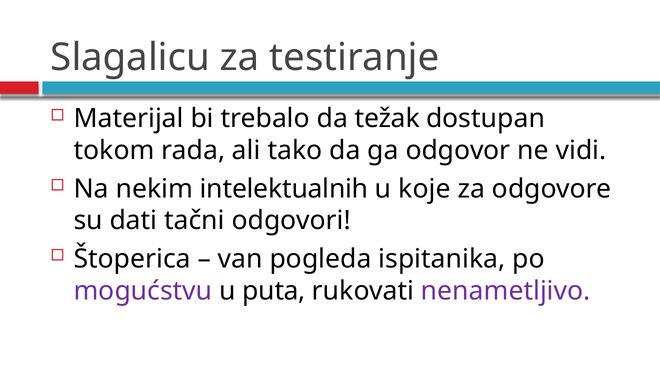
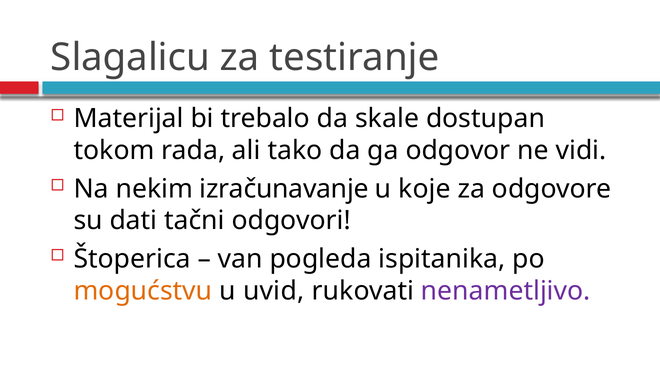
težak: težak -> skale (387, 119)
intelektualnih: intelektualnih -> izračunavanje (284, 189)
mogućstvu colour: purple -> orange (143, 291)
puta: puta -> uvid (274, 291)
